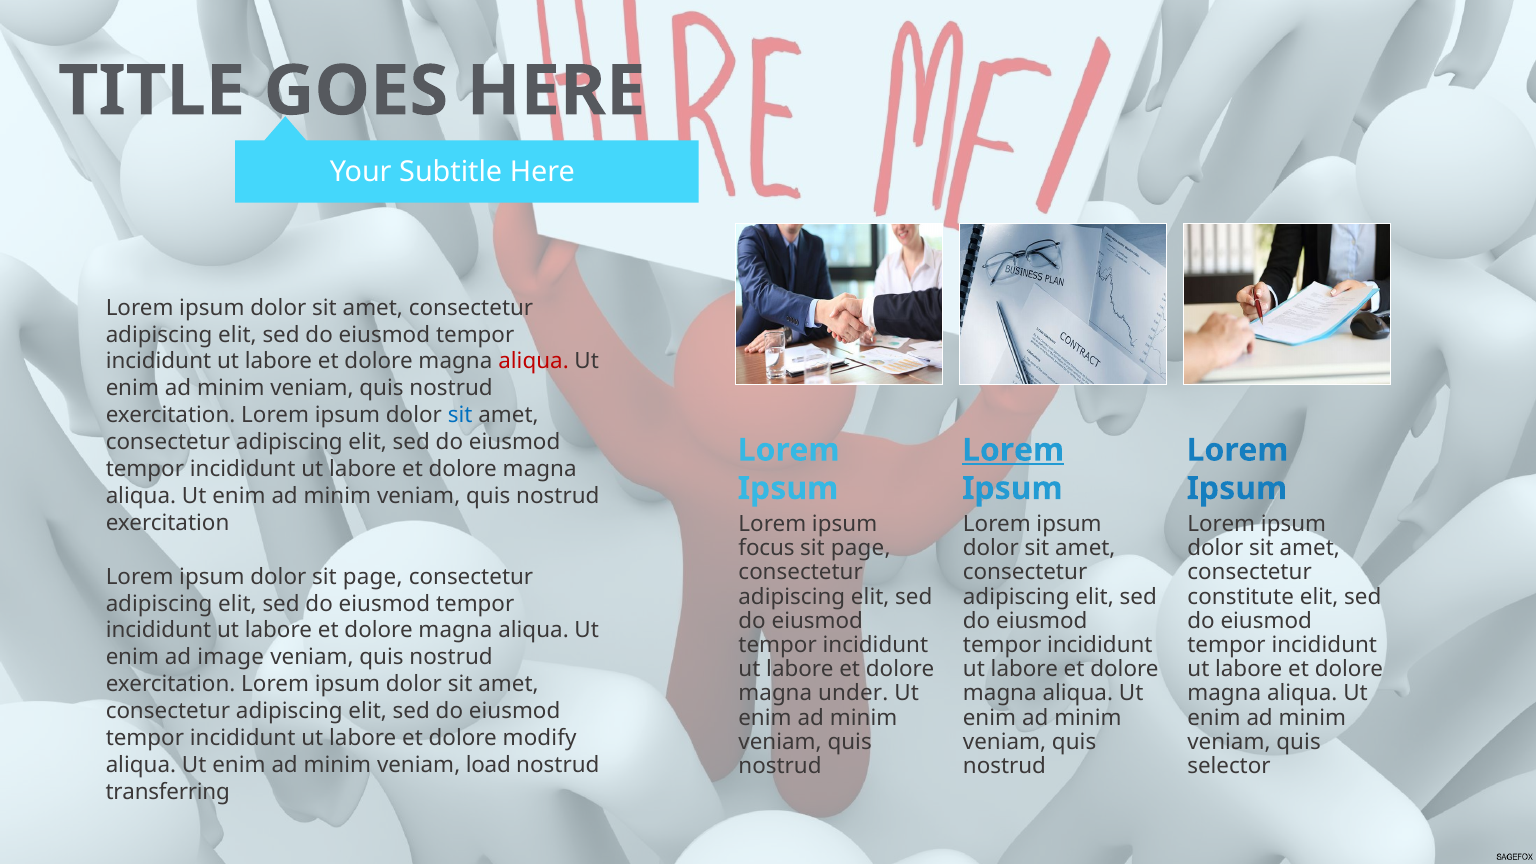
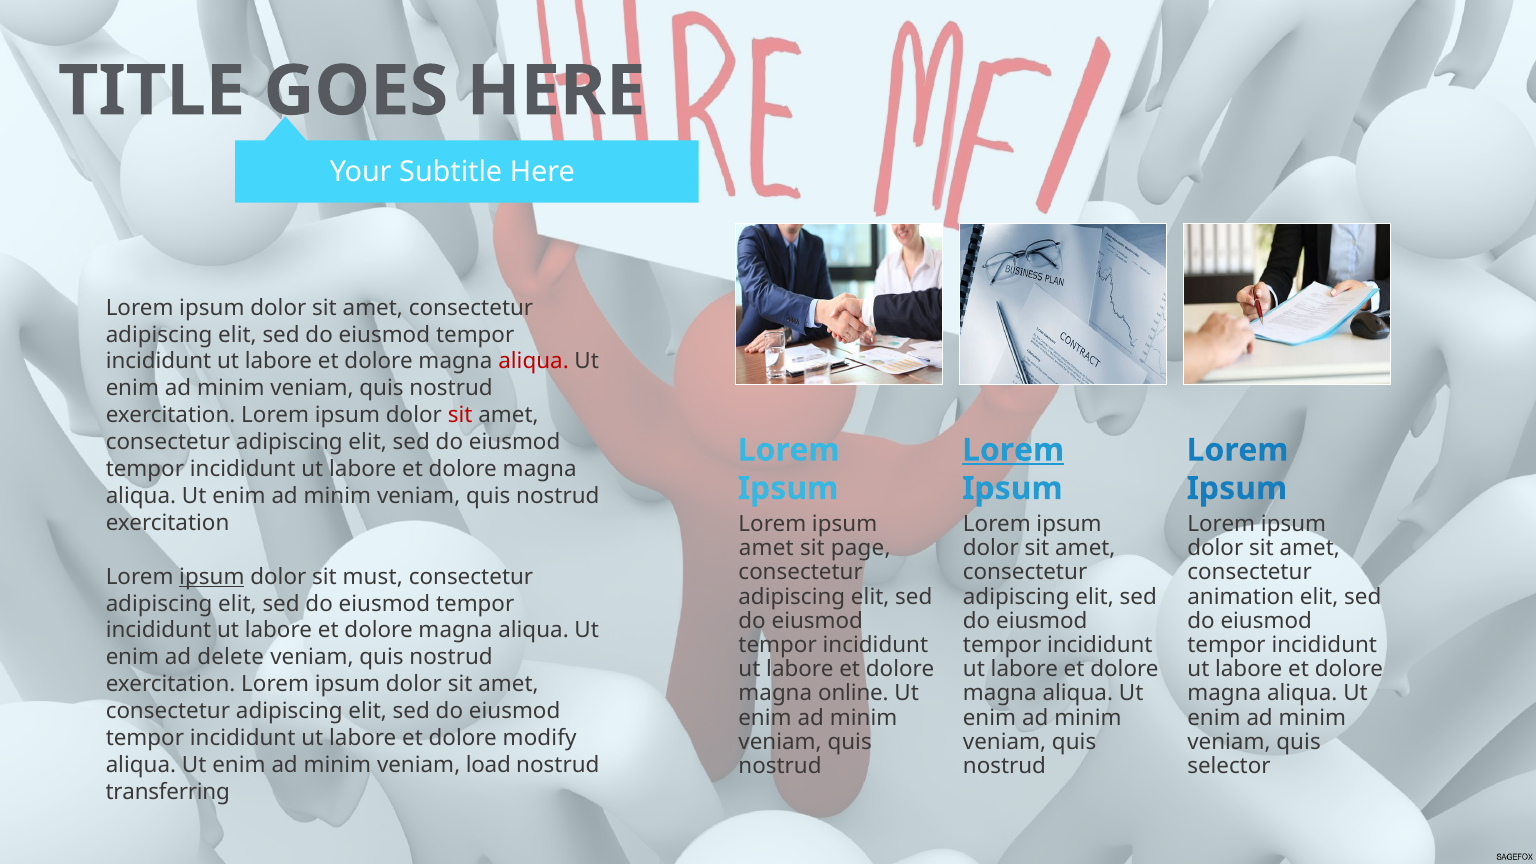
sit colour: blue -> red (460, 415)
focus: focus -> amet (766, 548)
ipsum underline: none -> present (212, 577)
dolor sit page: page -> must (373, 577)
constitute: constitute -> animation (1241, 597)
image: image -> delete (231, 657)
under: under -> online (853, 694)
